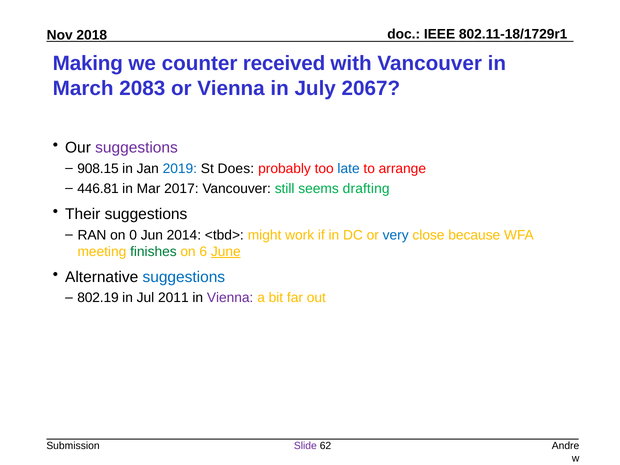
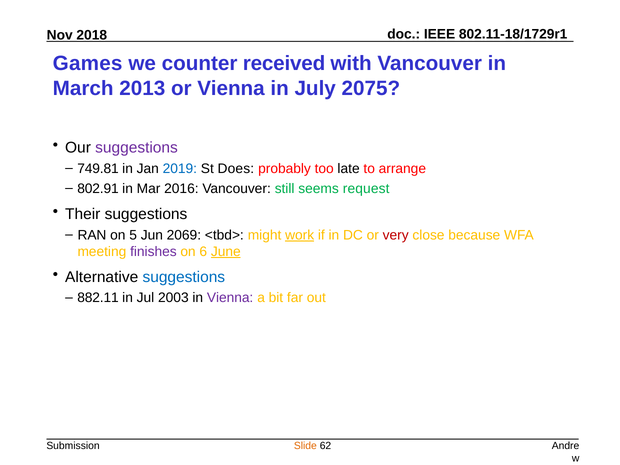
Making: Making -> Games (88, 63)
2083: 2083 -> 2013 (142, 88)
2067: 2067 -> 2075 (371, 88)
908.15: 908.15 -> 749.81 (98, 169)
late colour: blue -> black (349, 169)
446.81: 446.81 -> 802.91 (98, 189)
2017: 2017 -> 2016 (181, 189)
drafting: drafting -> request (366, 189)
0: 0 -> 5 (133, 235)
2014: 2014 -> 2069 (184, 235)
work underline: none -> present (300, 235)
very colour: blue -> red (396, 235)
finishes colour: green -> purple (153, 252)
802.19: 802.19 -> 882.11 (98, 298)
2011: 2011 -> 2003 (173, 298)
Slide colour: purple -> orange (305, 446)
